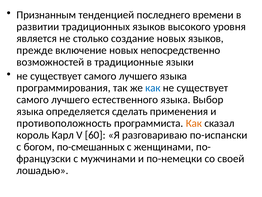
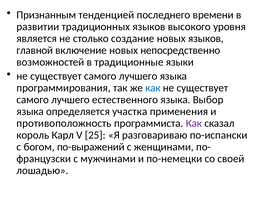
прежде: прежде -> главной (35, 50)
сделать: сделать -> участка (130, 111)
Как colour: orange -> purple (194, 123)
60: 60 -> 25 (95, 135)
по-смешанных: по-смешанных -> по-выражений (91, 147)
